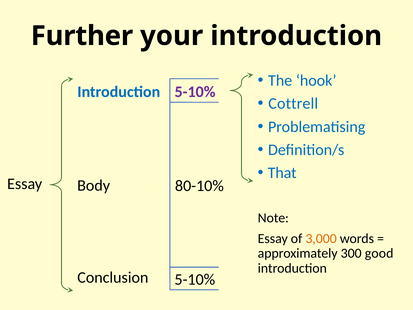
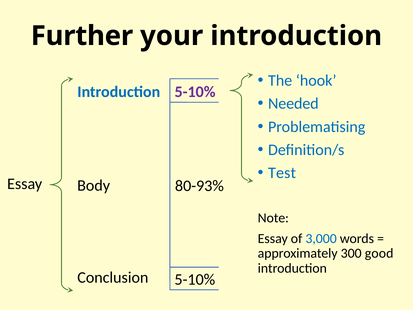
Cottrell: Cottrell -> Needed (293, 104)
That: That -> Test (282, 173)
80-10%: 80-10% -> 80-93% (199, 186)
3,000 colour: orange -> blue (321, 238)
